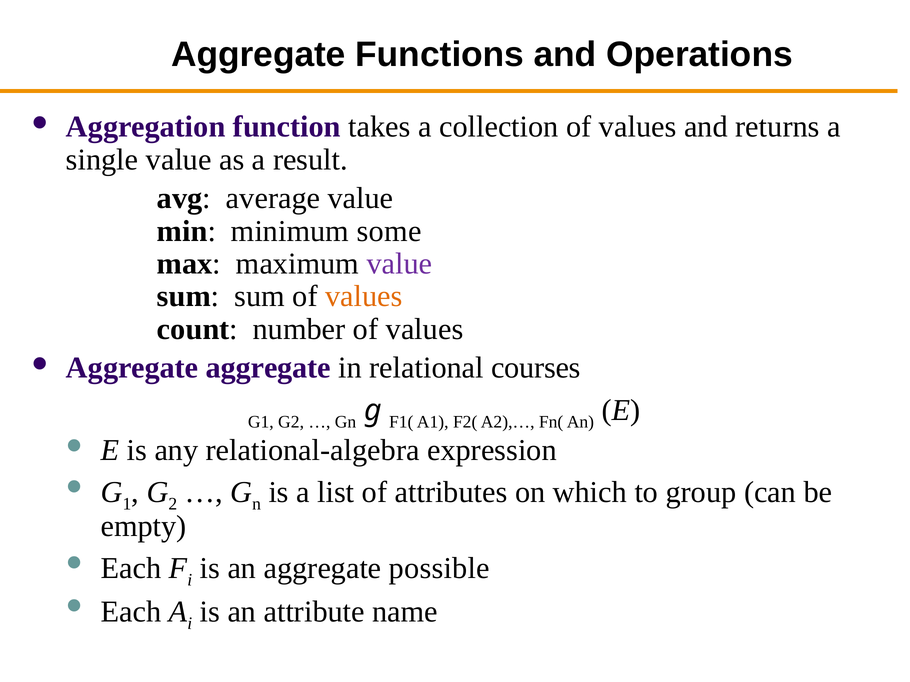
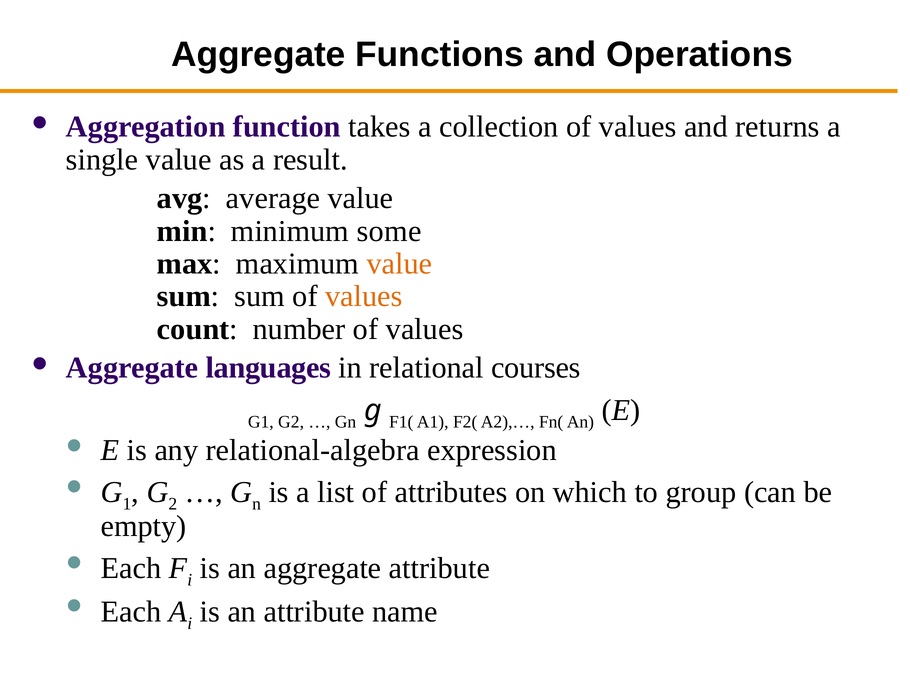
value colour: purple -> orange (399, 264)
Aggregate aggregate: aggregate -> languages (268, 368)
aggregate possible: possible -> attribute (439, 569)
